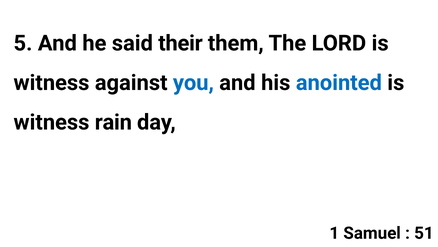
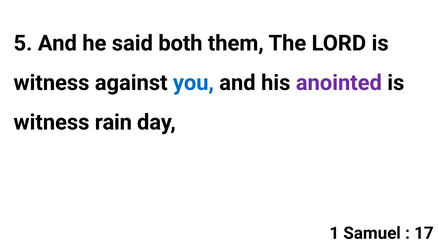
their: their -> both (180, 43)
anointed colour: blue -> purple (339, 83)
51: 51 -> 17 (424, 233)
